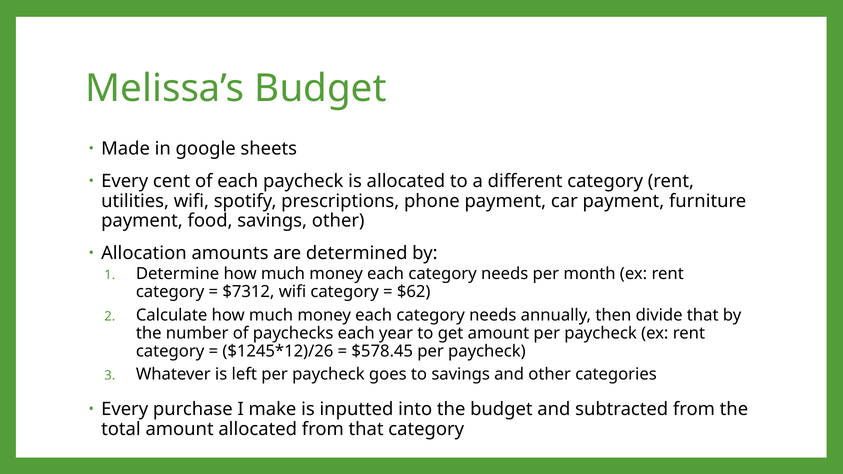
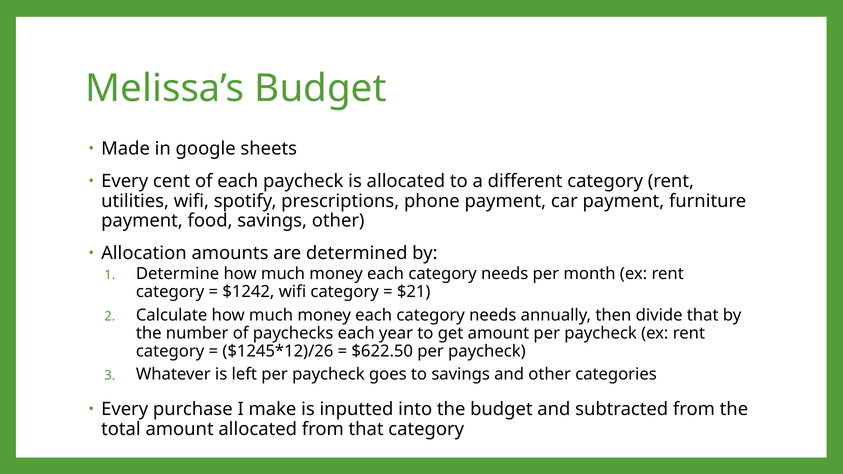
$7312: $7312 -> $1242 (248, 292)
$62: $62 -> $21 (414, 292)
$578.45: $578.45 -> $622.50 (382, 351)
